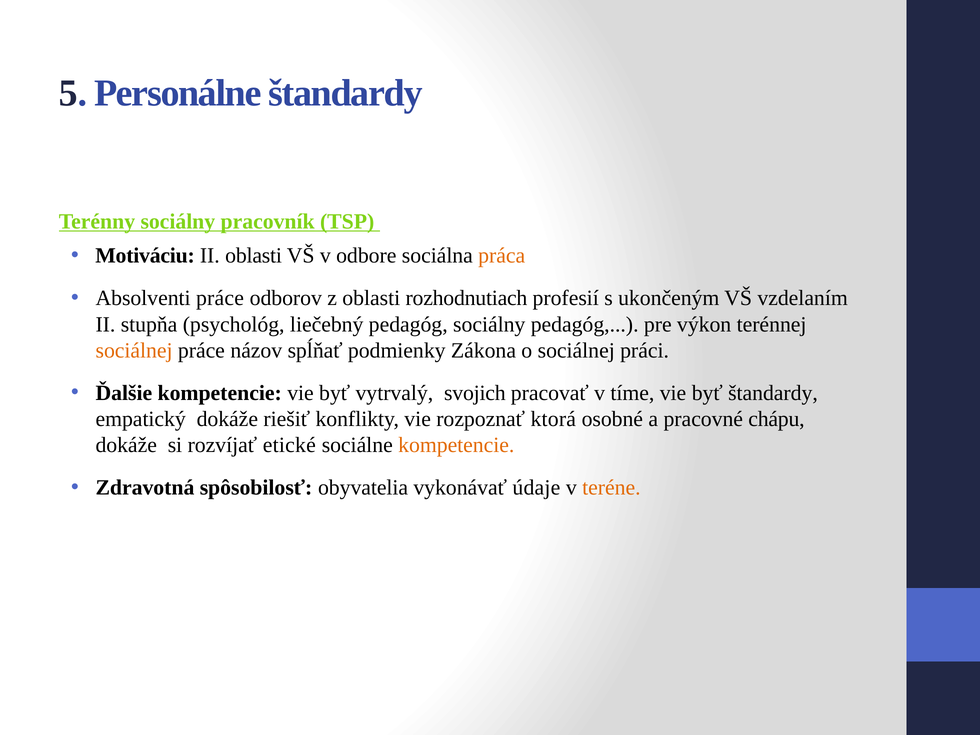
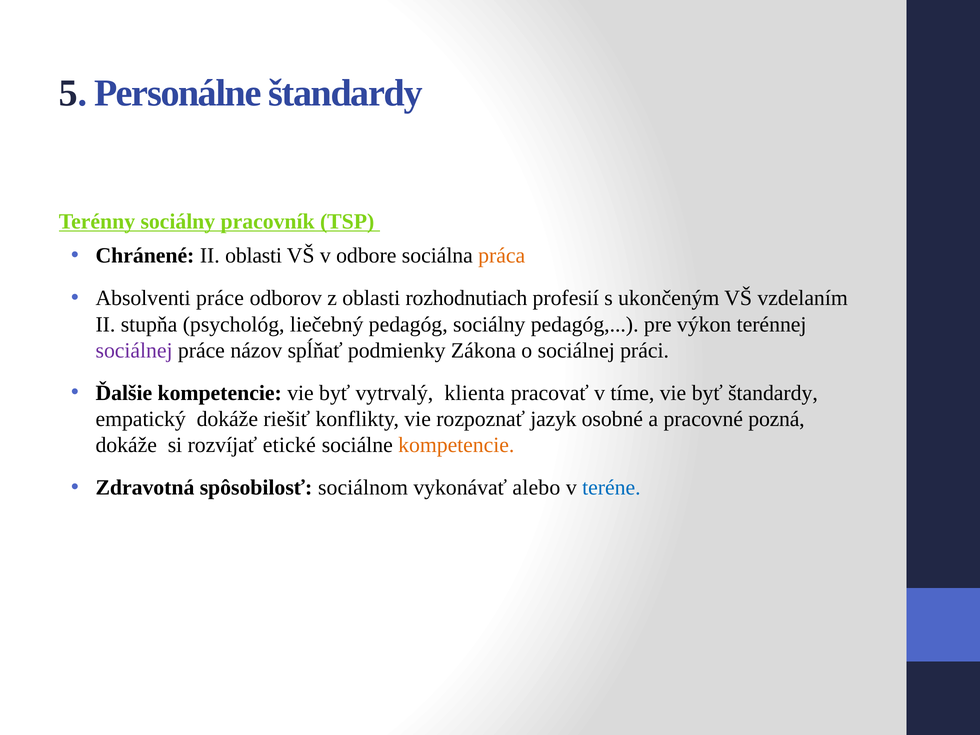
Motiváciu: Motiváciu -> Chránené (145, 256)
sociálnej colour: orange -> purple (134, 350)
svojich: svojich -> klienta (475, 393)
ktorá: ktorá -> jazyk (553, 419)
chápu: chápu -> pozná (776, 419)
obyvatelia: obyvatelia -> sociálnom (363, 488)
údaje: údaje -> alebo (536, 488)
teréne colour: orange -> blue (611, 488)
